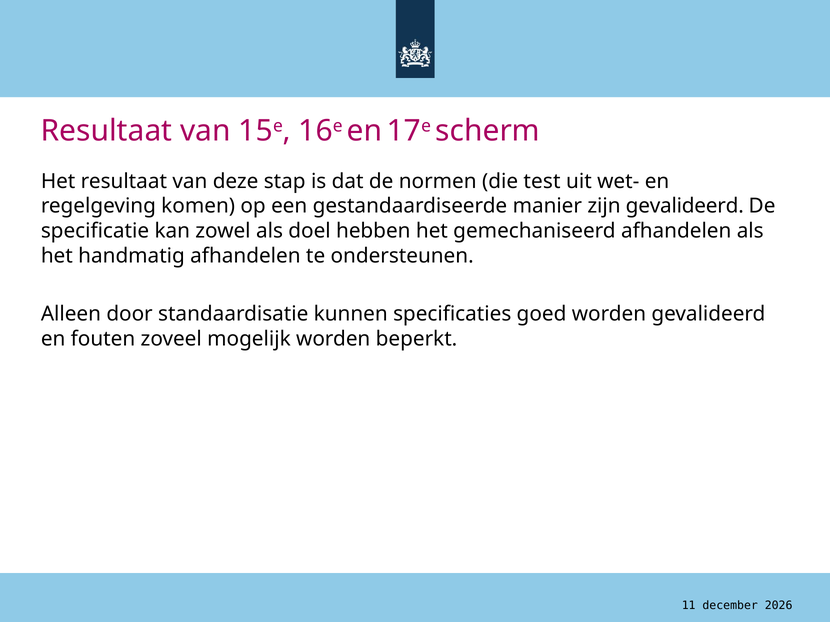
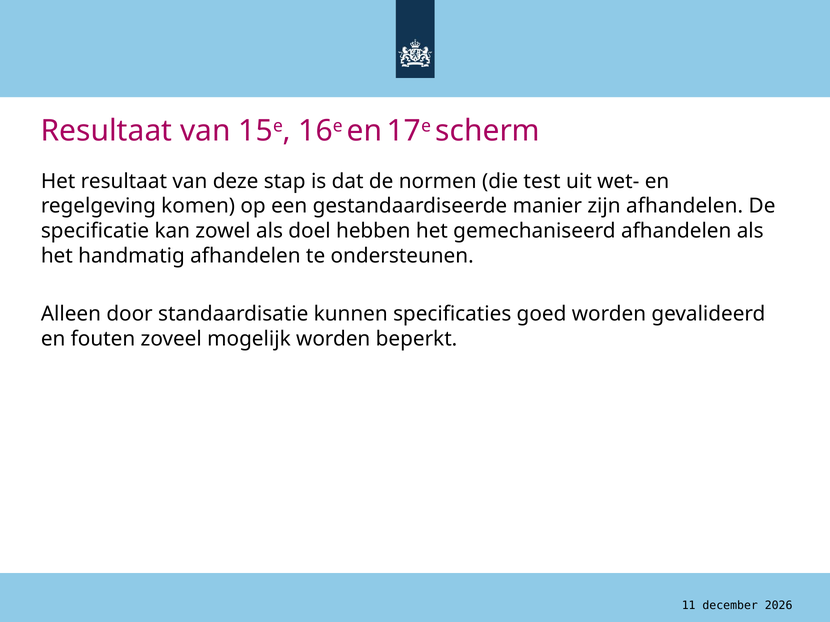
zijn gevalideerd: gevalideerd -> afhandelen (685, 206)
